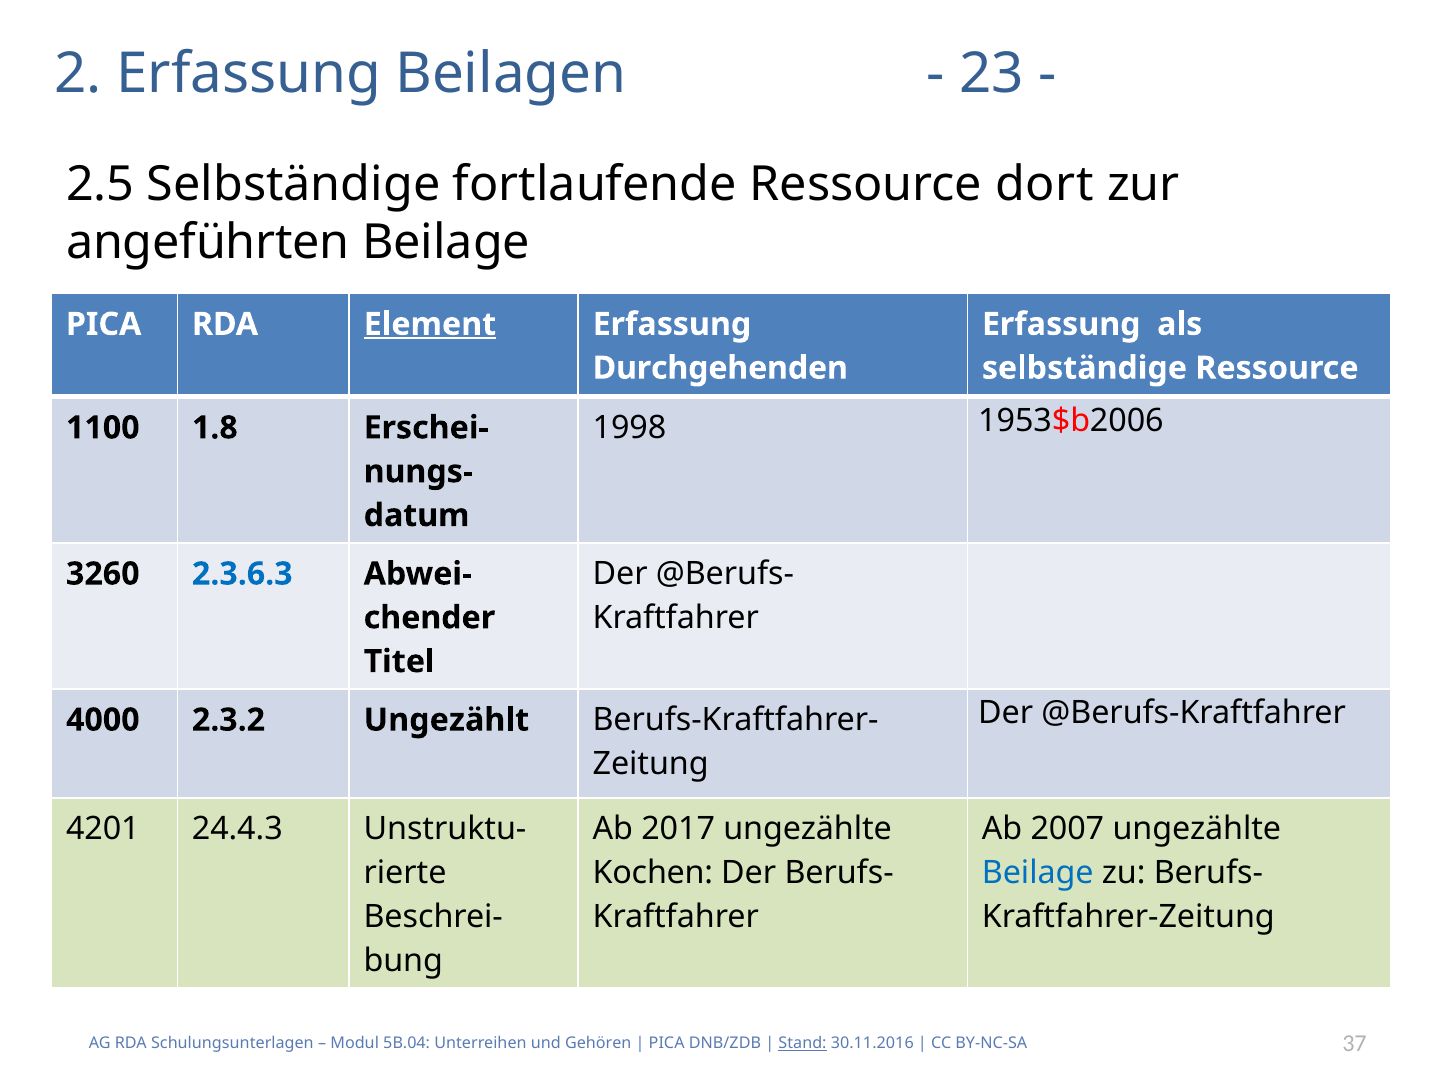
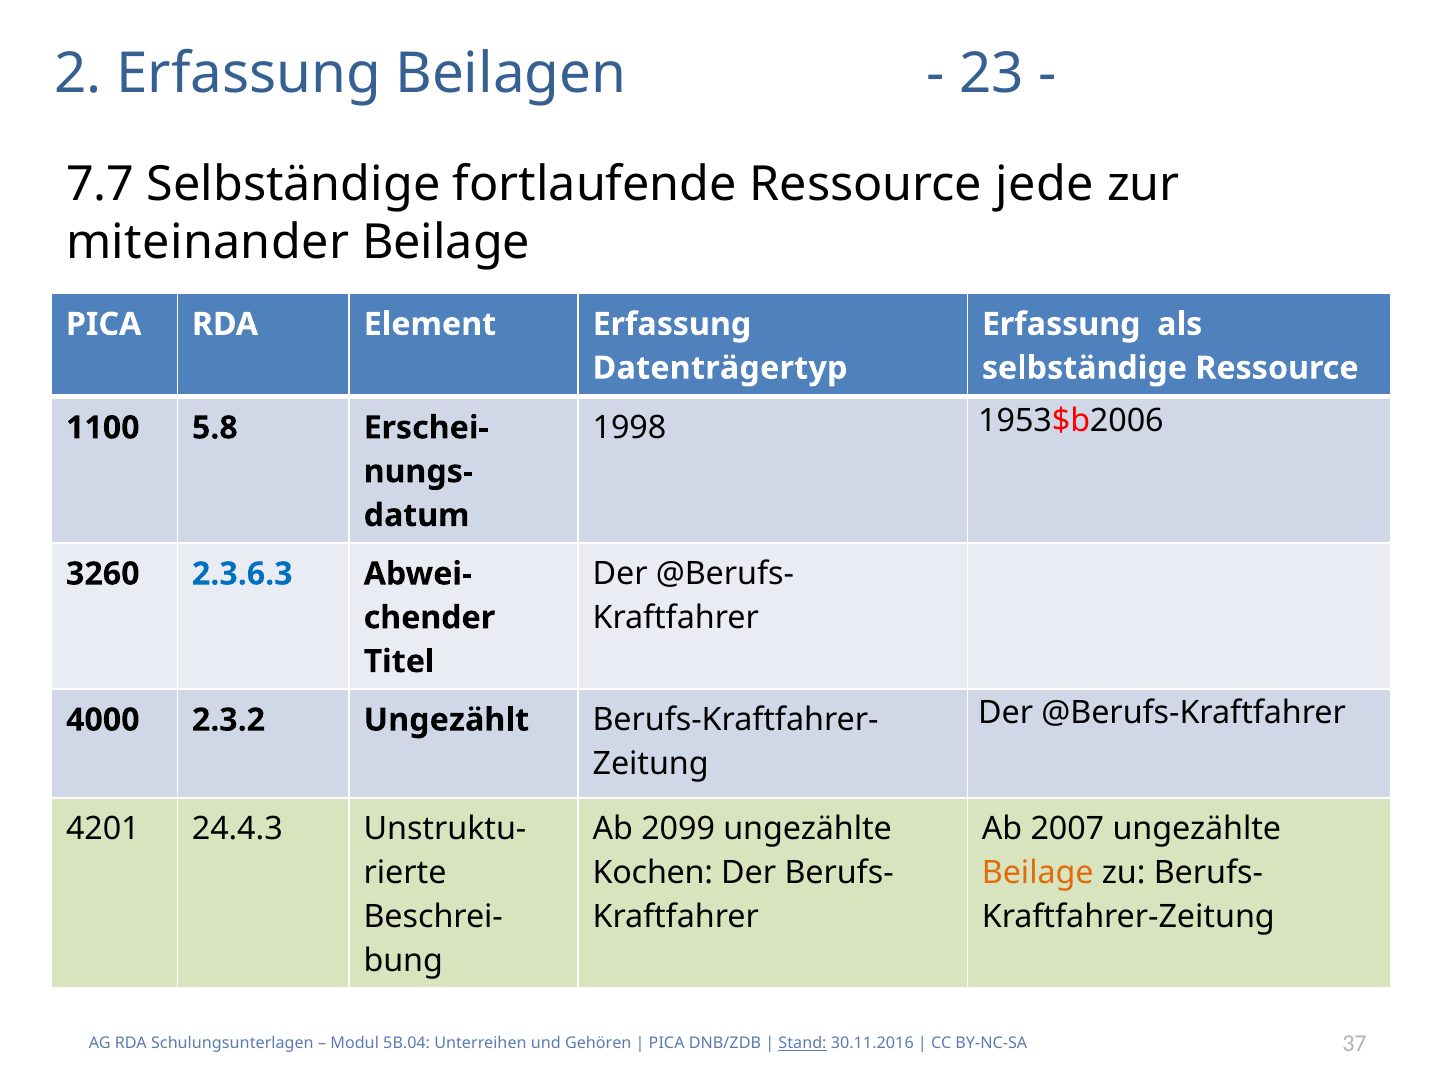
2.5: 2.5 -> 7.7 (100, 184)
dort: dort -> jede (1044, 184)
angeführten: angeführten -> miteinander (208, 242)
Element underline: present -> none (430, 324)
Durchgehenden: Durchgehenden -> Datenträgertyp (720, 368)
1.8: 1.8 -> 5.8 (215, 428)
2017: 2017 -> 2099 (678, 829)
Beilage colour: blue -> orange (1038, 873)
